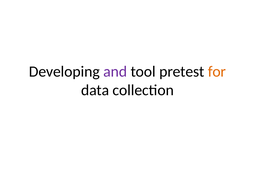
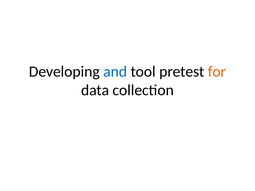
and colour: purple -> blue (115, 72)
